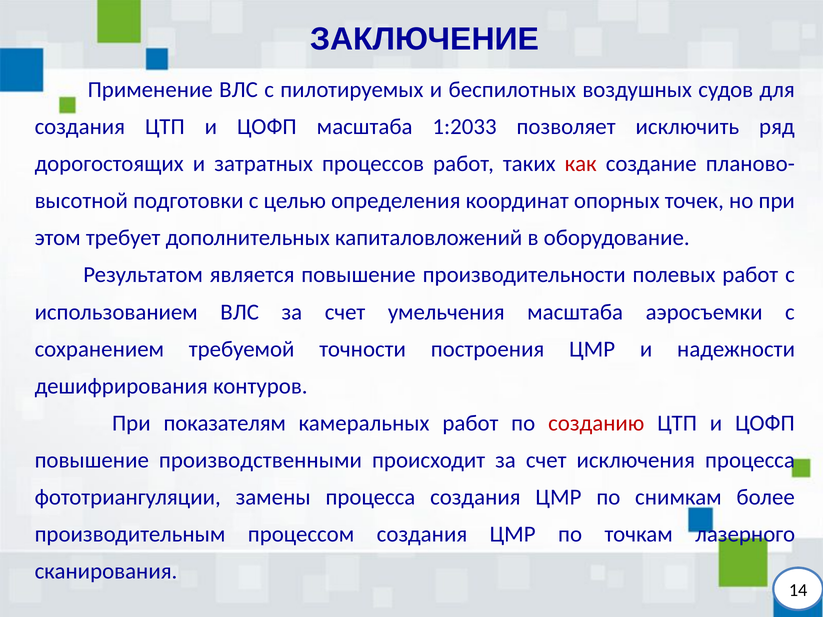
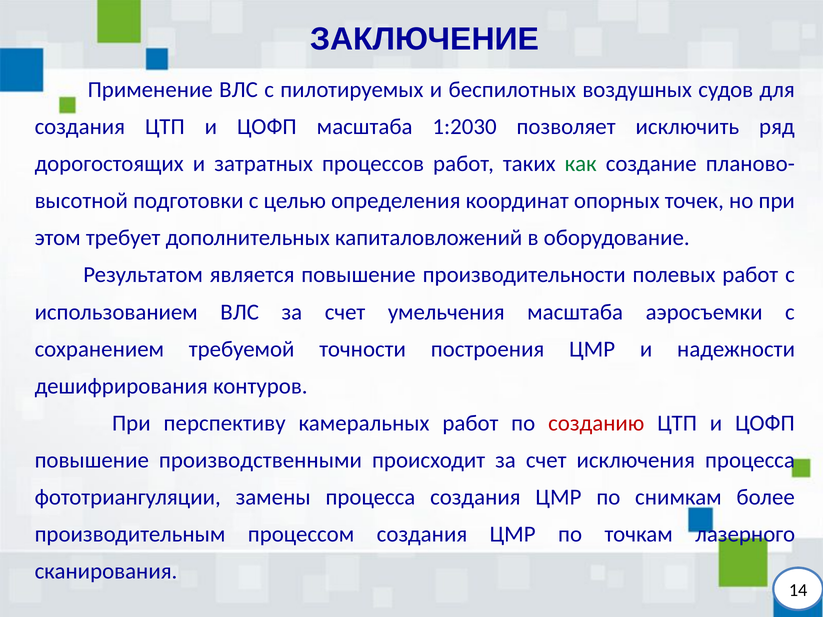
1:2033: 1:2033 -> 1:2030 (465, 127)
как colour: red -> green (581, 164)
показателям: показателям -> перспективу (225, 423)
